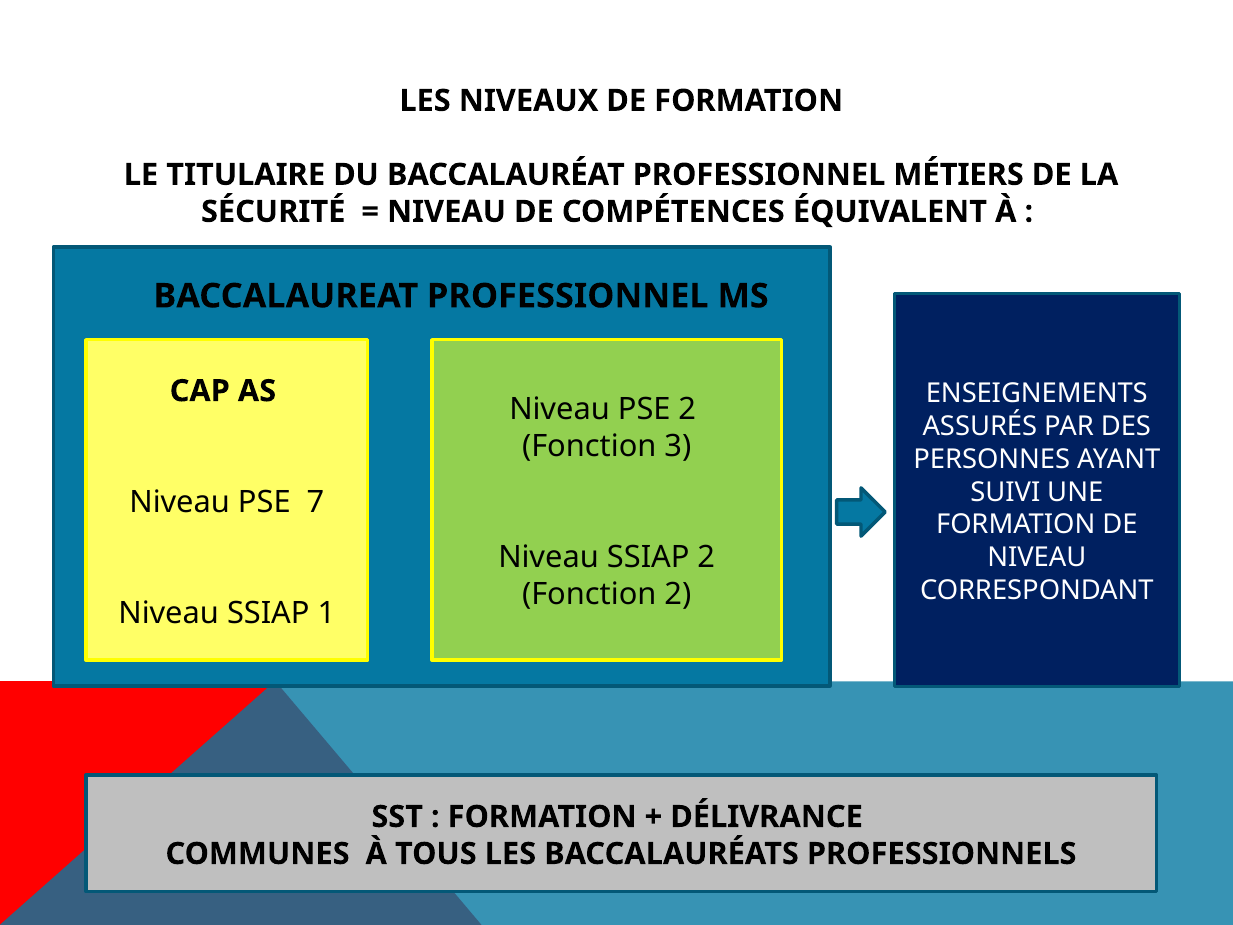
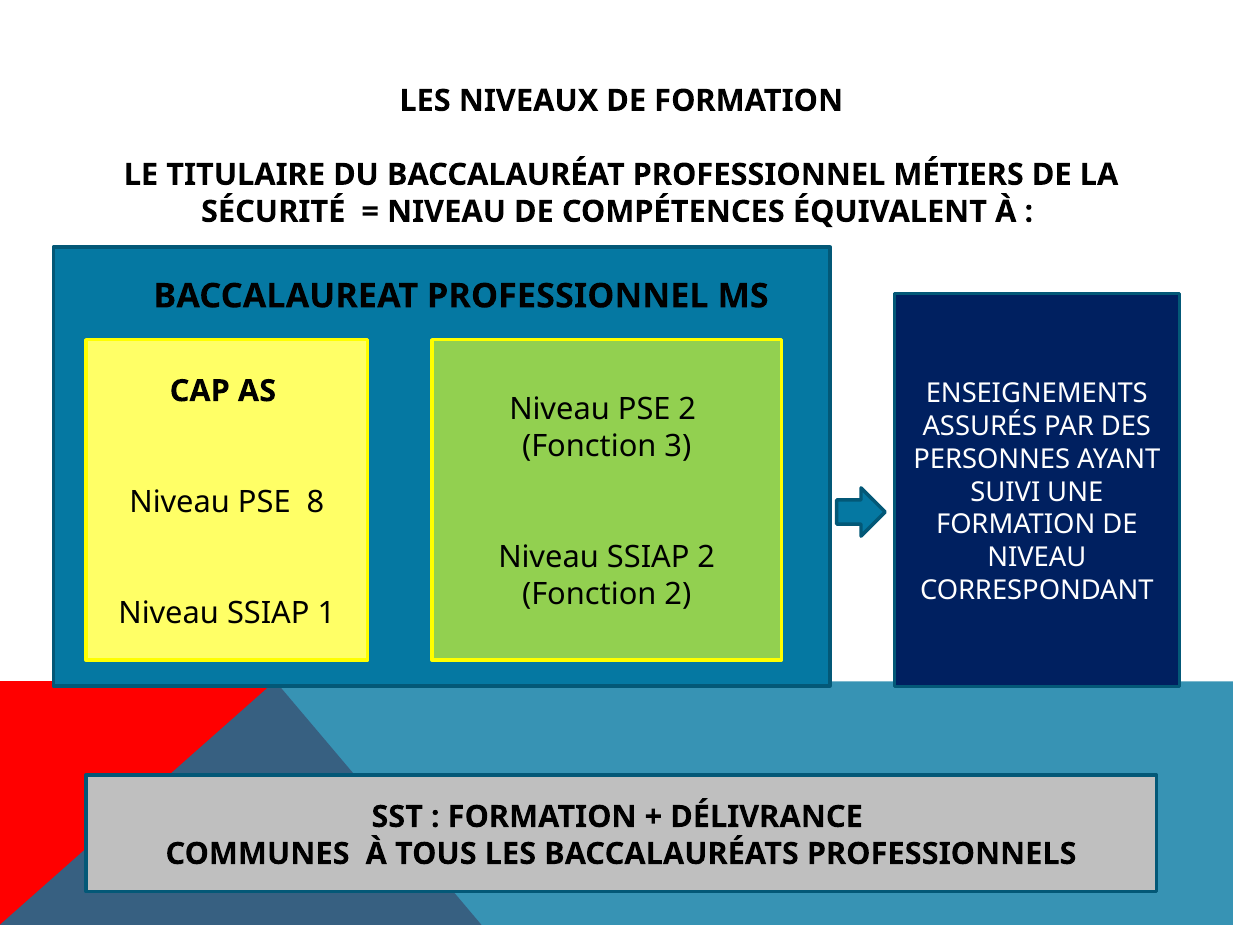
7: 7 -> 8 (315, 502)
